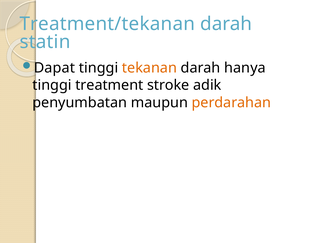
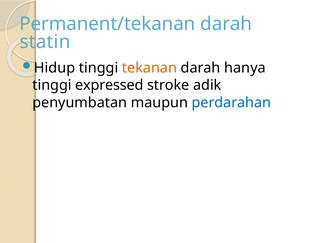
Treatment/tekanan: Treatment/tekanan -> Permanent/tekanan (107, 24)
Dapat: Dapat -> Hidup (54, 68)
treatment: treatment -> expressed (109, 85)
perdarahan colour: orange -> blue (231, 103)
